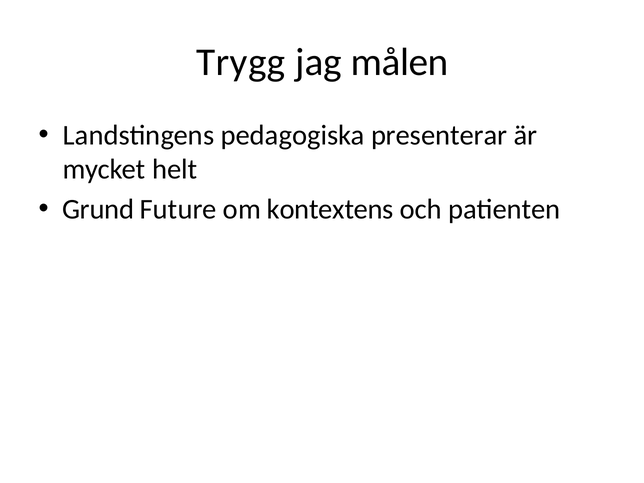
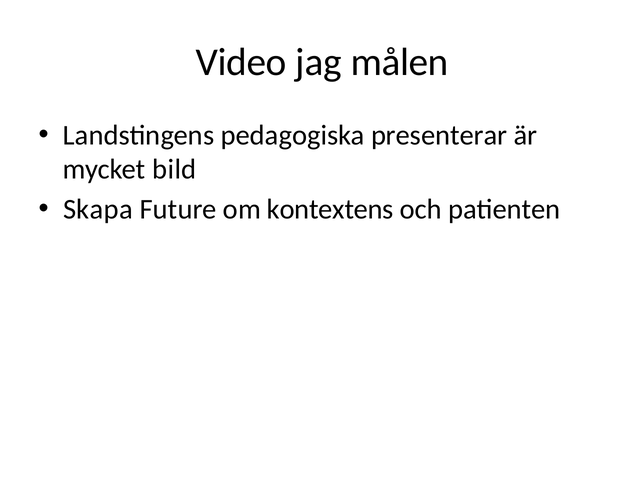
Trygg: Trygg -> Video (241, 62)
helt: helt -> bild (175, 169)
Grund: Grund -> Skapa (98, 210)
